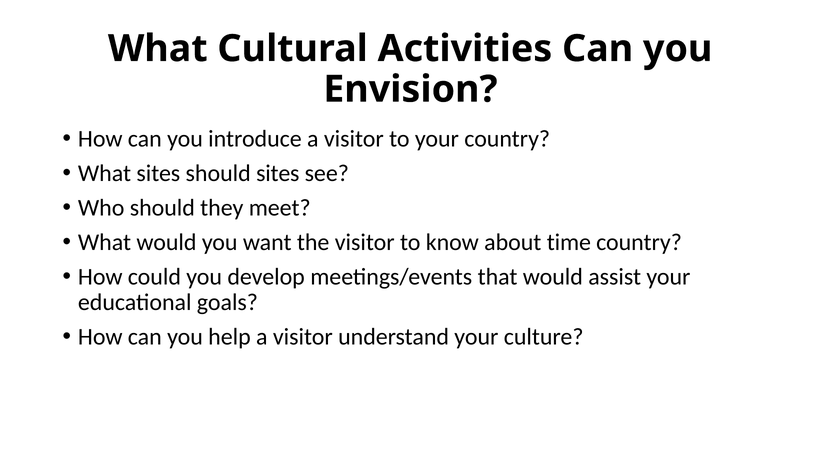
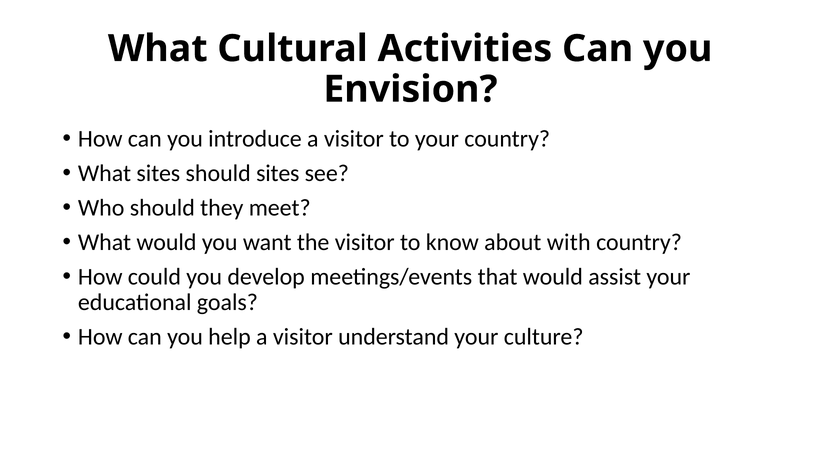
time: time -> with (569, 242)
